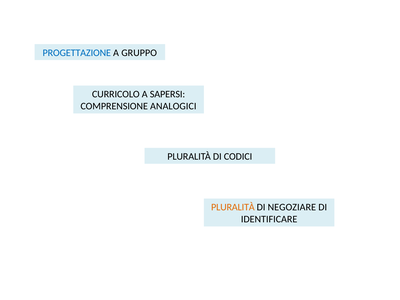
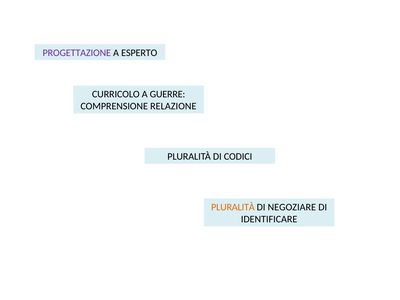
PROGETTAZIONE colour: blue -> purple (77, 53)
GRUPPO: GRUPPO -> ESPERTO (139, 53)
SAPERSI: SAPERSI -> GUERRE (168, 94)
ANALOGICI: ANALOGICI -> RELAZIONE (173, 106)
